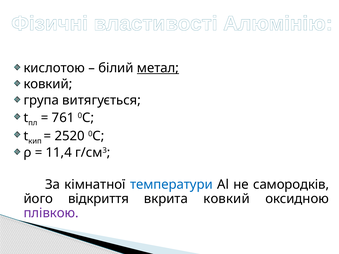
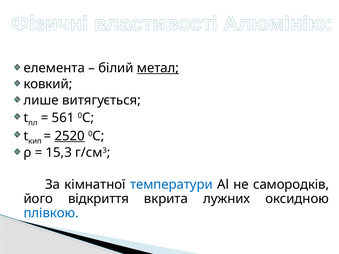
кислотою: кислотою -> елемента (54, 68)
група: група -> лише (41, 100)
761: 761 -> 561 (63, 118)
2520 underline: none -> present (70, 136)
11,4: 11,4 -> 15,3 (59, 153)
вкрита ковкий: ковкий -> лужних (227, 199)
плівкою colour: purple -> blue (51, 213)
